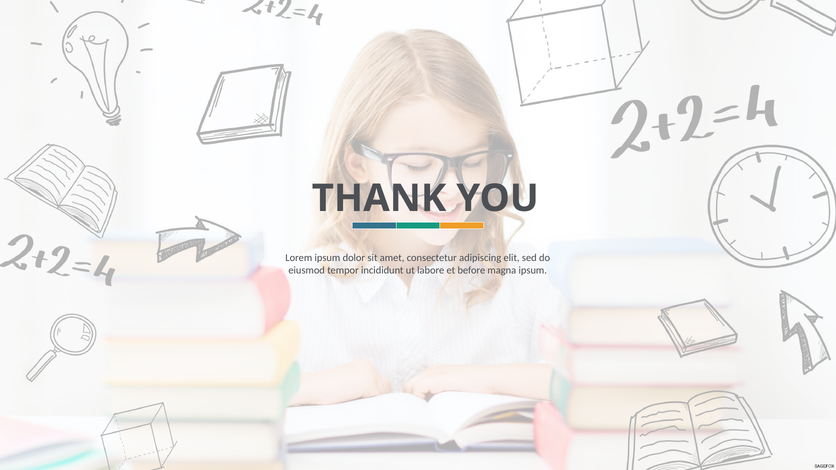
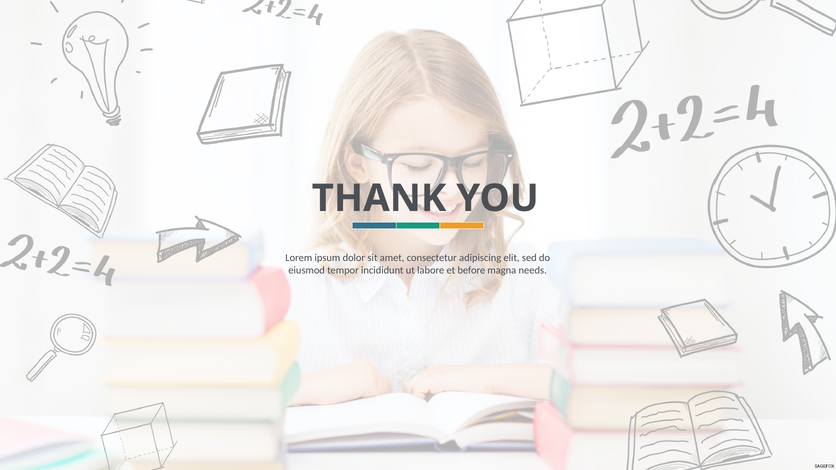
magna ipsum: ipsum -> needs (533, 271)
